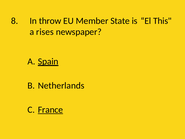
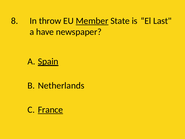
Member underline: none -> present (92, 21)
This: This -> Last (162, 21)
rises: rises -> have (45, 32)
